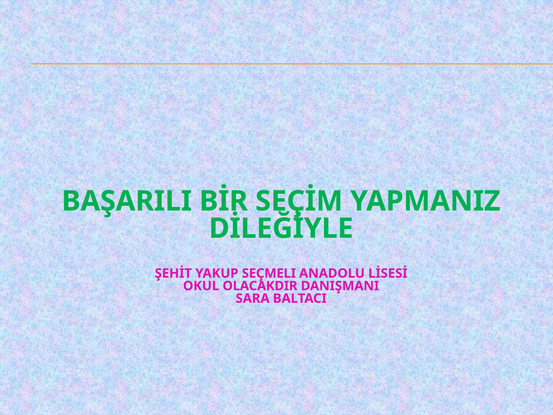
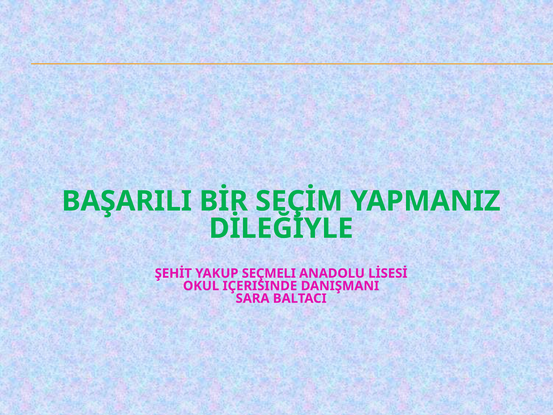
OLACAKDIR: OLACAKDIR -> IÇERISINDE (260, 286)
